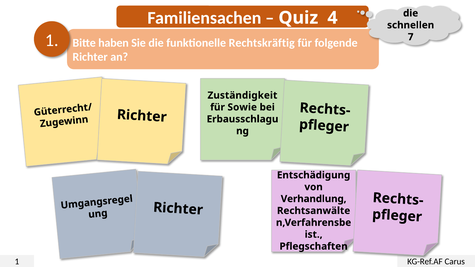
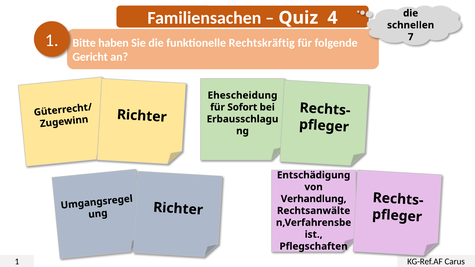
Richter: Richter -> Gericht (90, 57)
Zuständigkeit: Zuständigkeit -> Ehescheidung (242, 95)
Sowie: Sowie -> Sofort (242, 107)
